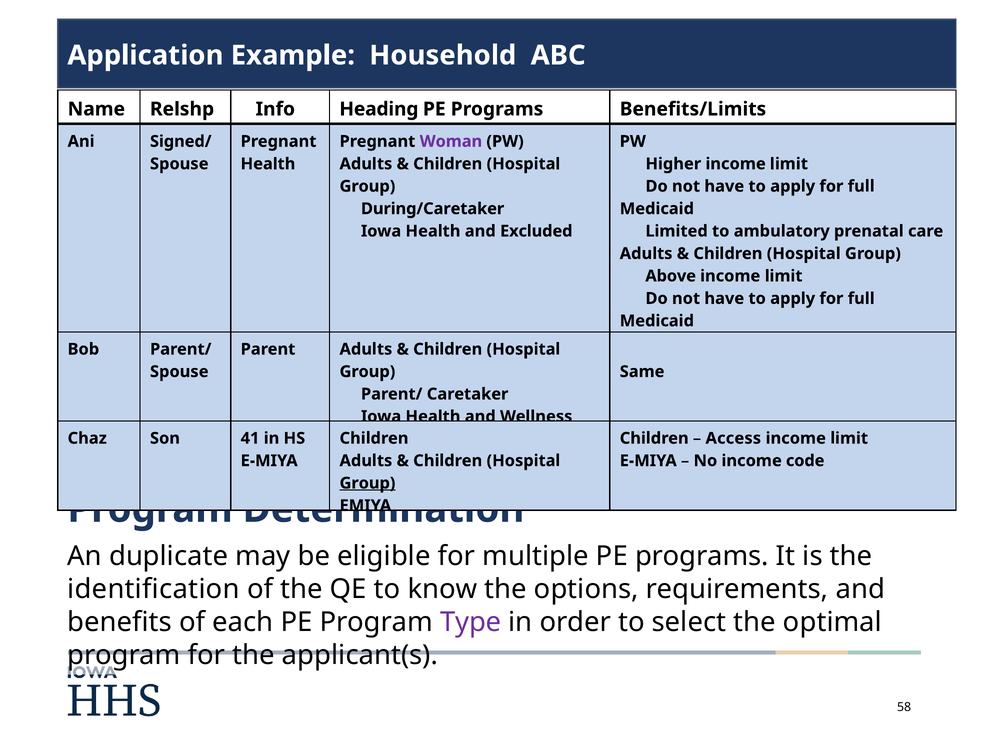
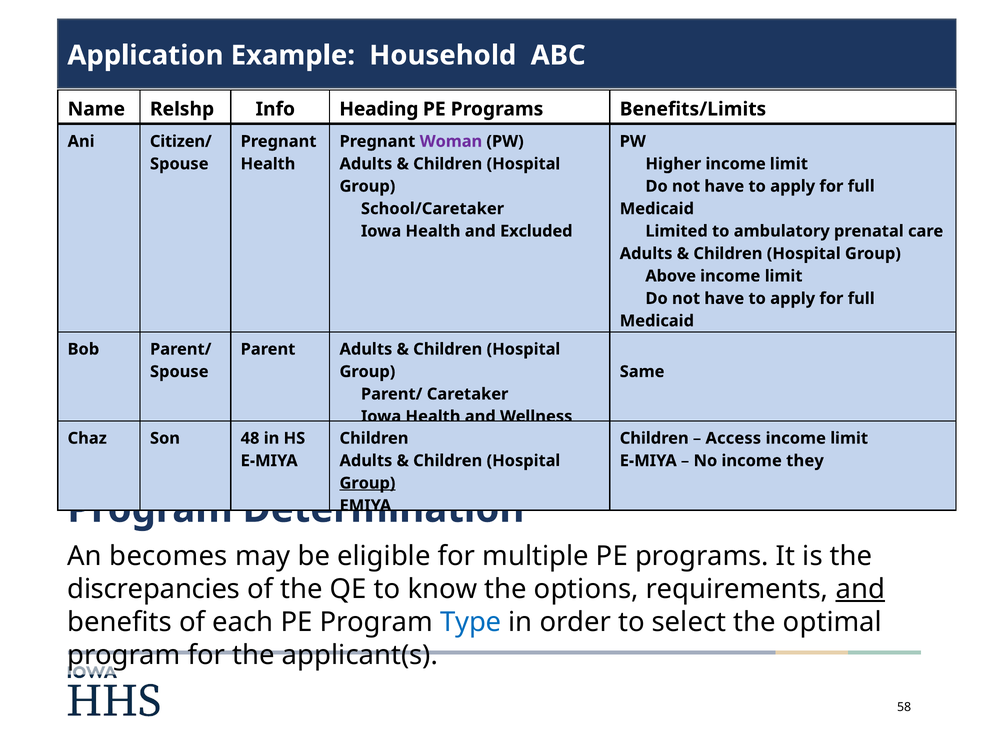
Signed/: Signed/ -> Citizen/ (181, 141)
During/Caretaker: During/Caretaker -> School/Caretaker (433, 209)
41: 41 -> 48 (250, 438)
code: code -> they (805, 461)
duplicate: duplicate -> becomes (168, 556)
identification: identification -> discrepancies (154, 589)
and underline: none -> present (860, 589)
Type colour: purple -> blue (471, 622)
